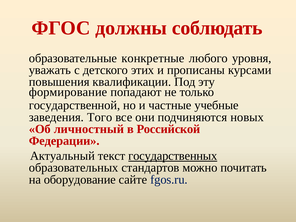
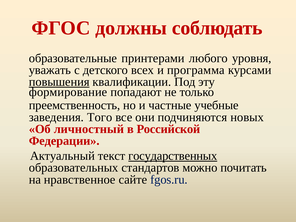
конкретные: конкретные -> принтерами (153, 58)
этих: этих -> всех (143, 70)
прописаны: прописаны -> программа (196, 70)
повышения underline: none -> present (59, 82)
государственной: государственной -> преемственность (74, 105)
оборудование: оборудование -> нравственное (80, 180)
